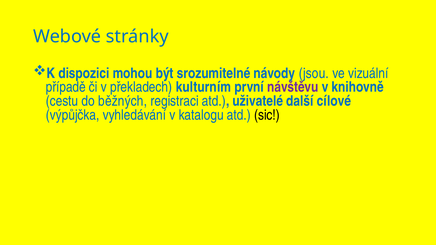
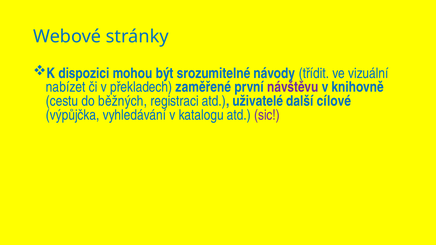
jsou: jsou -> třídit (314, 73)
případě: případě -> nabízet (66, 87)
kulturním: kulturním -> zaměřené (203, 87)
sic colour: black -> purple (267, 115)
